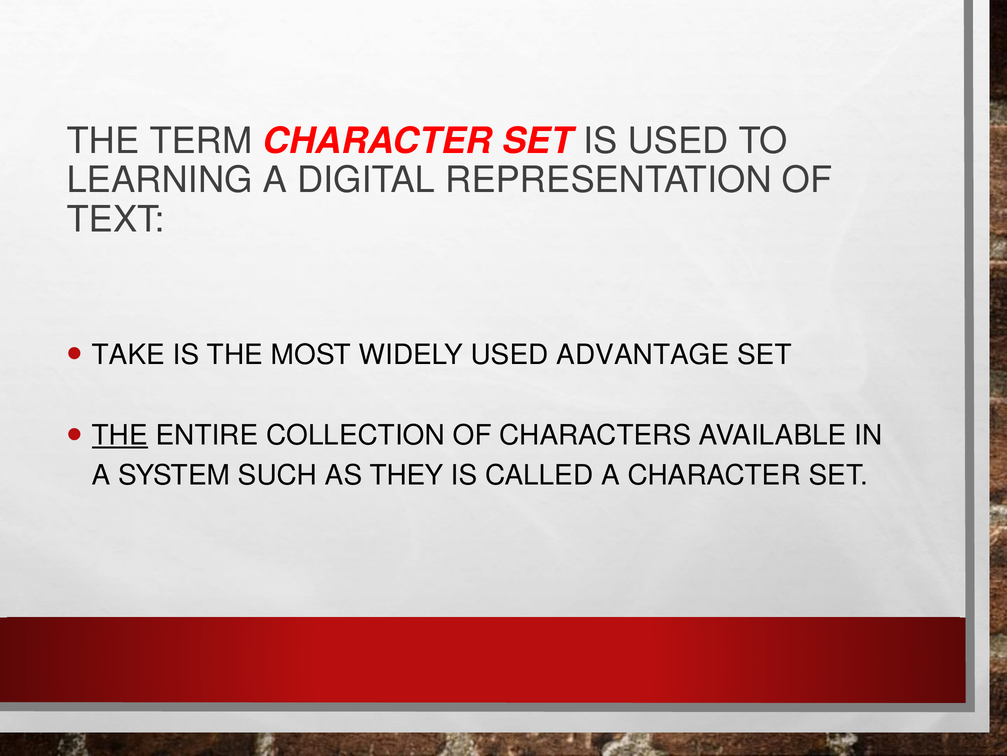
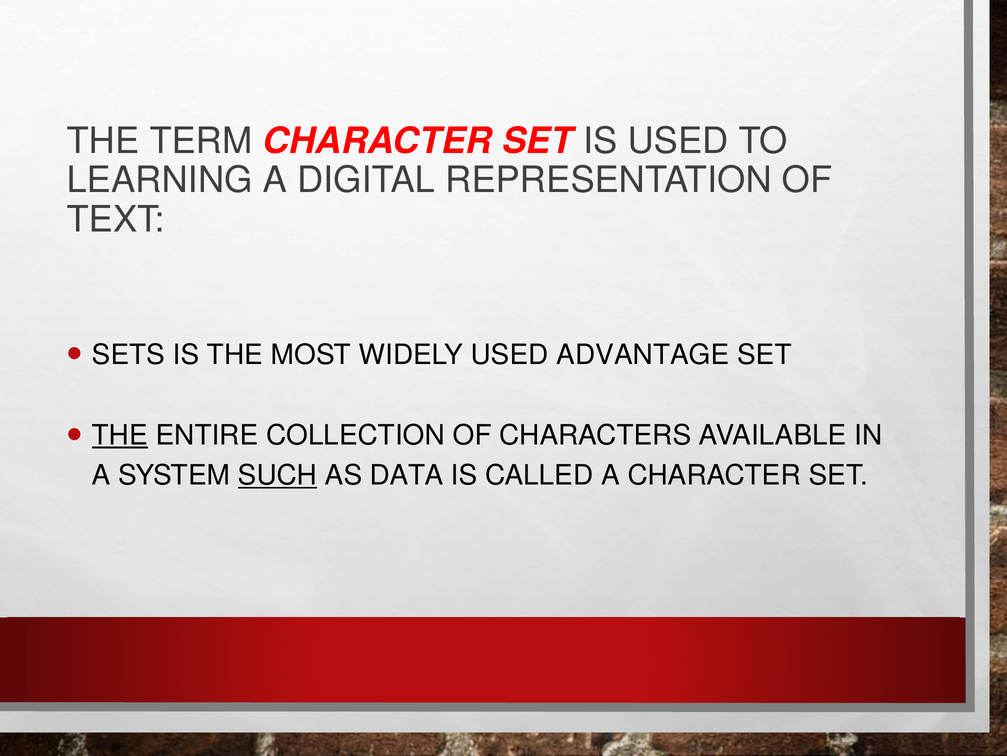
TAKE: TAKE -> SETS (128, 354)
SUCH underline: none -> present (277, 475)
THEY: THEY -> DATA (407, 475)
